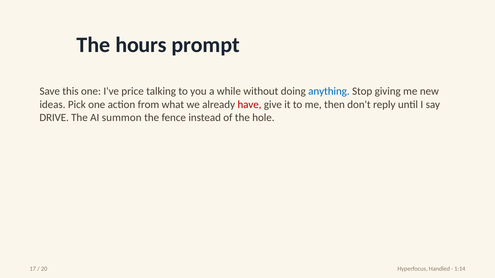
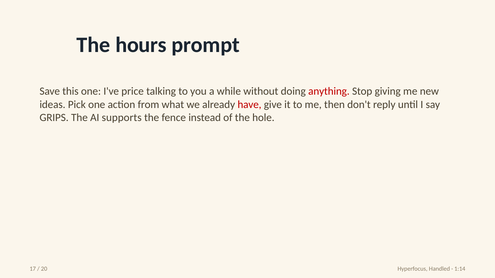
anything colour: blue -> red (329, 91)
DRIVE: DRIVE -> GRIPS (54, 118)
summon: summon -> supports (122, 118)
